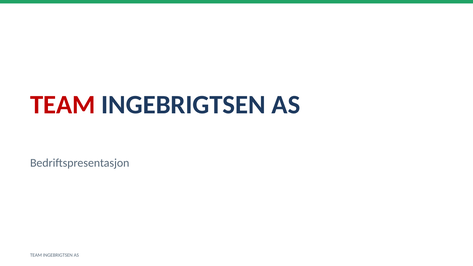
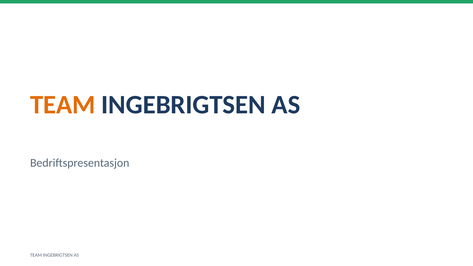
TEAM colour: red -> orange (63, 105)
